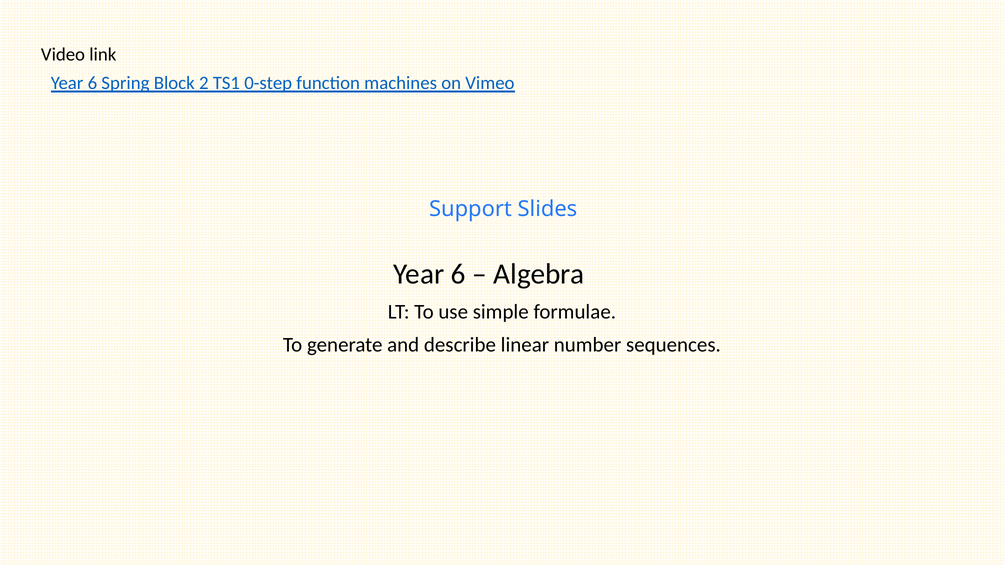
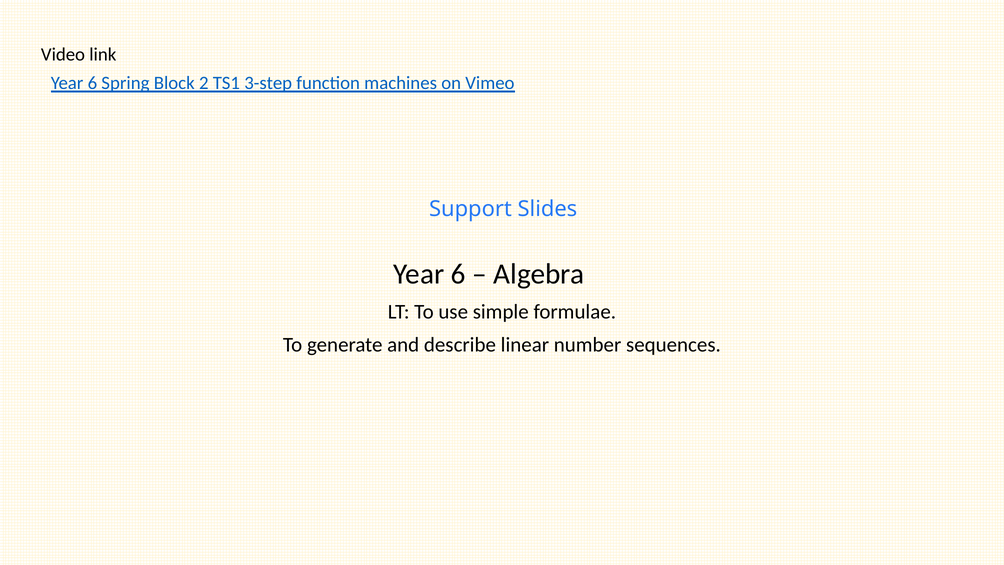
0-step: 0-step -> 3-step (268, 83)
